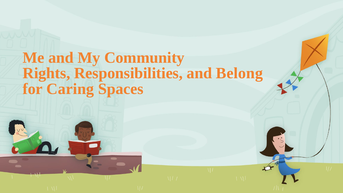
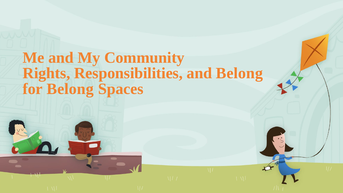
for Caring: Caring -> Belong (70, 89)
